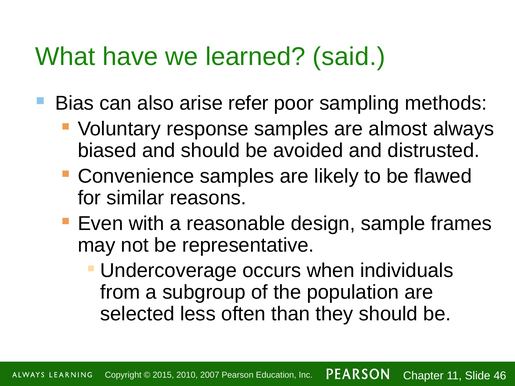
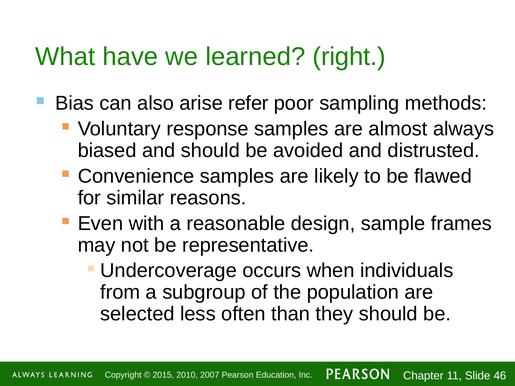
said: said -> right (349, 57)
